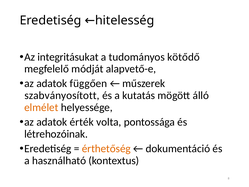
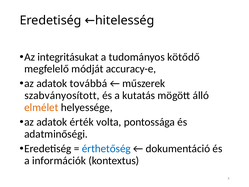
alapvető-e: alapvető-e -> accuracy-e (131, 69)
függően: függően -> továbbá (88, 83)
létrehozóinak: létrehozóinak -> adatminőségi (56, 134)
érthetőség colour: orange -> blue (106, 148)
használható: használható -> információk (59, 160)
